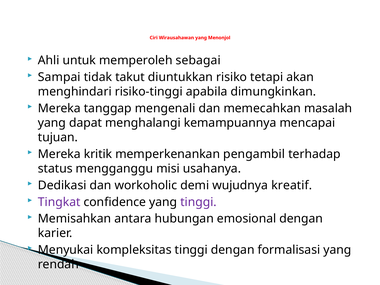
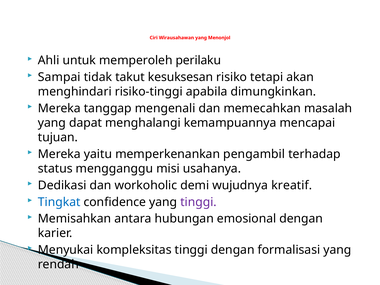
sebagai: sebagai -> perilaku (198, 60)
diuntukkan: diuntukkan -> kesuksesan (181, 77)
kritik: kritik -> yaitu (98, 154)
Tingkat colour: purple -> blue (59, 202)
